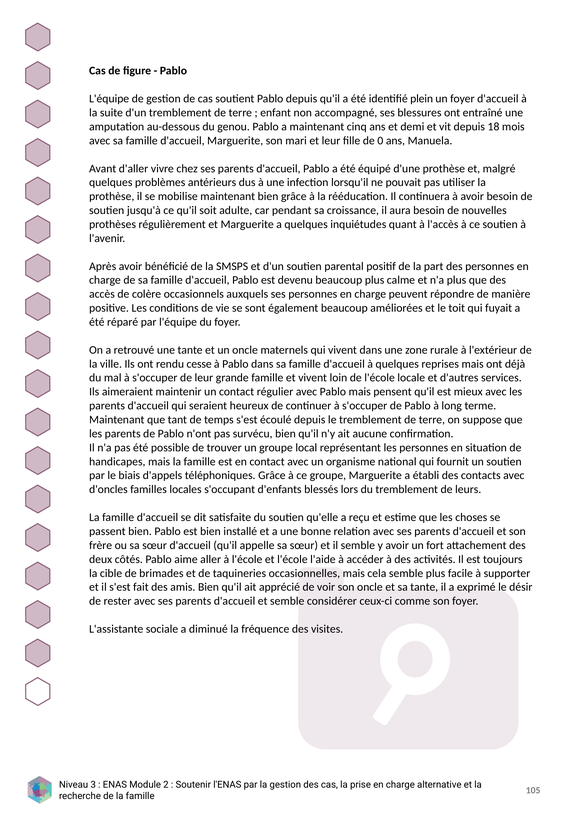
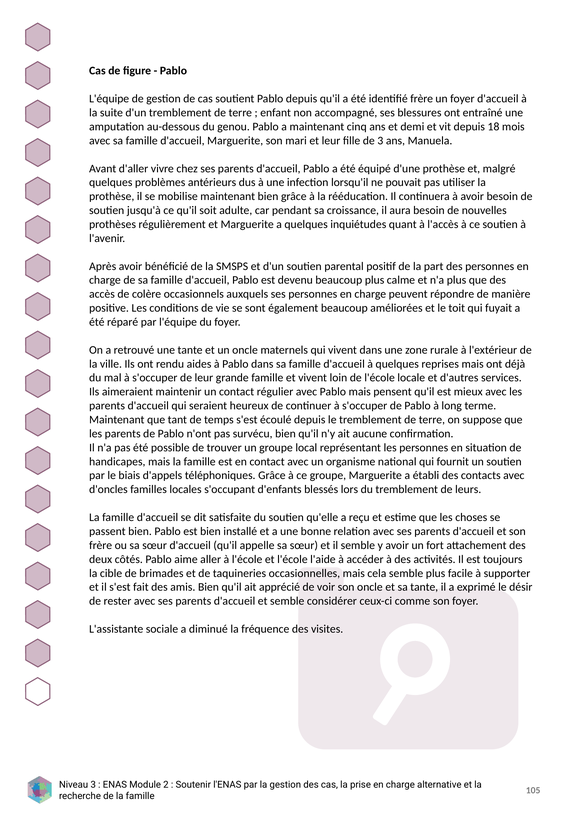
identifié plein: plein -> frère (422, 99)
de 0: 0 -> 3 (380, 140)
cesse: cesse -> aides (199, 364)
